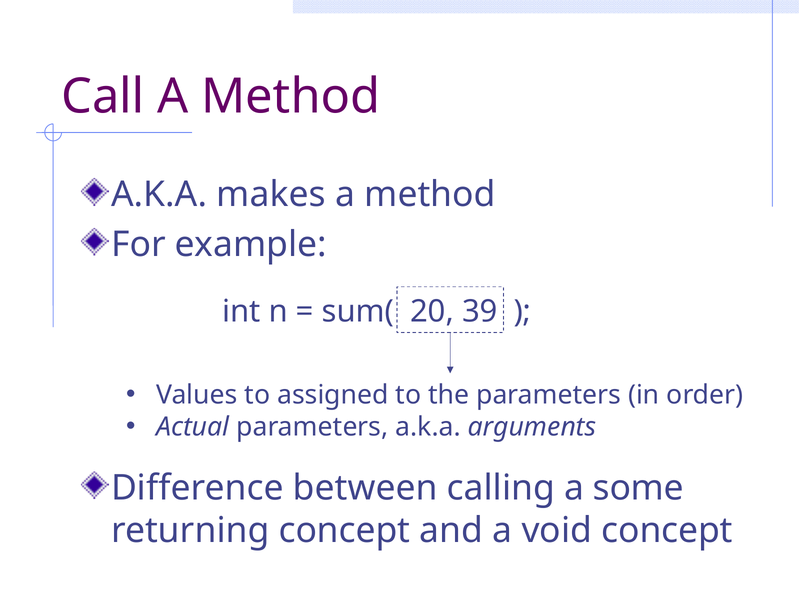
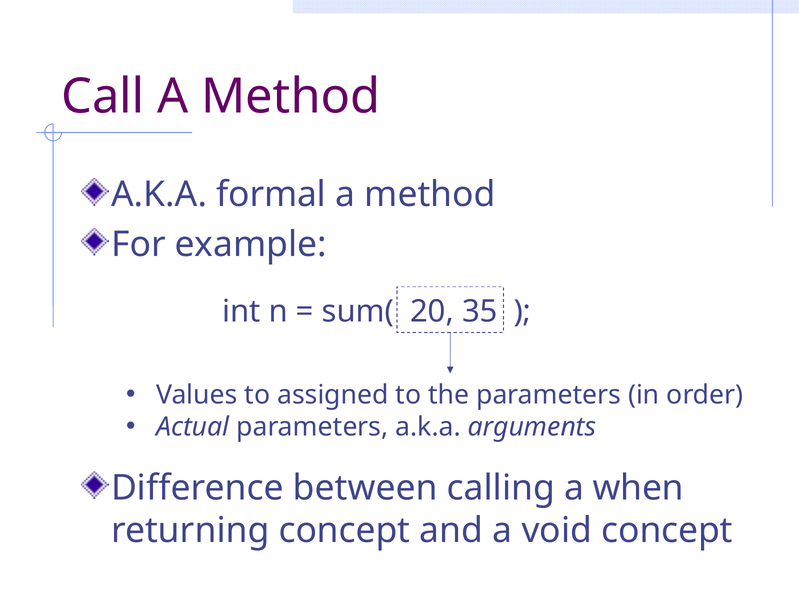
makes: makes -> formal (271, 194)
39: 39 -> 35 (480, 311)
some: some -> when (638, 487)
